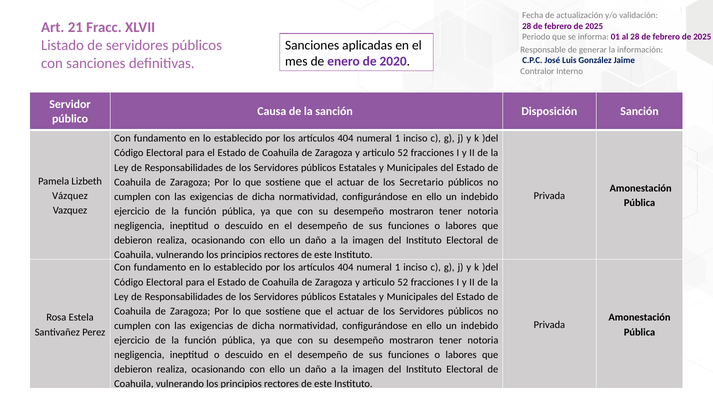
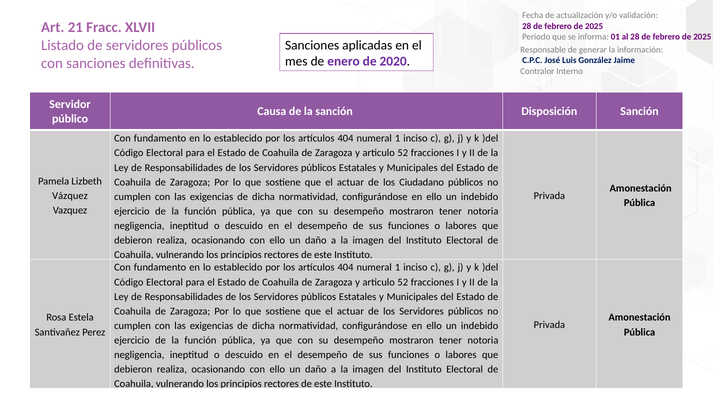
Secretario: Secretario -> Ciudadano (422, 182)
